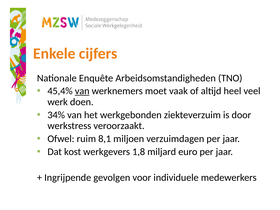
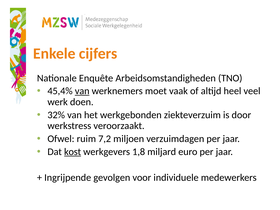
34%: 34% -> 32% (56, 115)
8,1: 8,1 -> 7,2 (105, 139)
kost underline: none -> present (73, 152)
